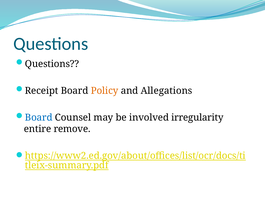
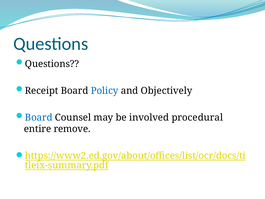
Policy colour: orange -> blue (105, 91)
Allegations: Allegations -> Objectively (167, 91)
irregularity: irregularity -> procedural (197, 117)
